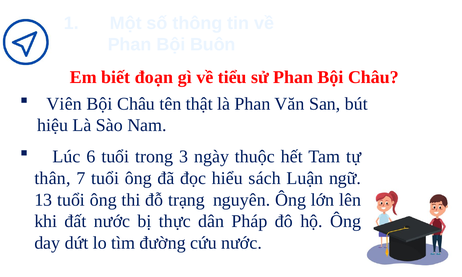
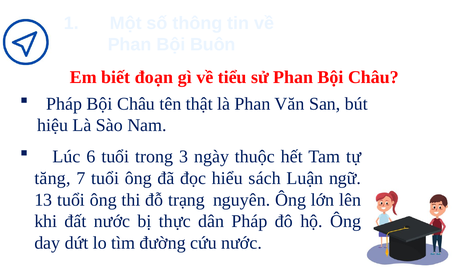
Viên: Viên -> Pháp (64, 104)
thân: thân -> tăng (52, 178)
